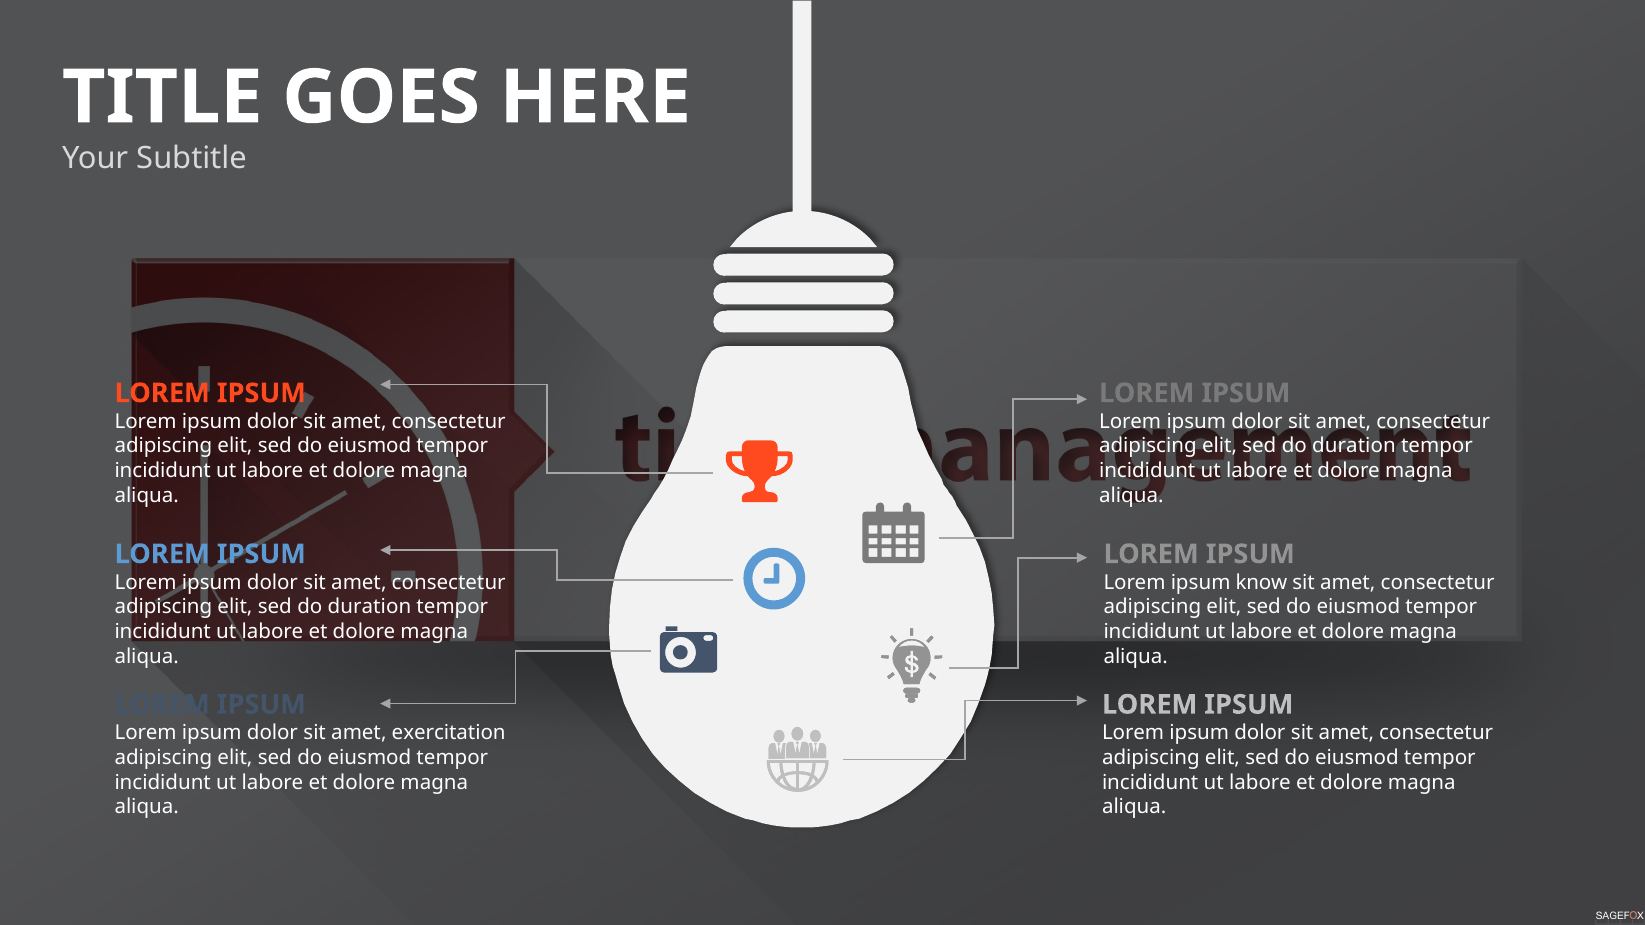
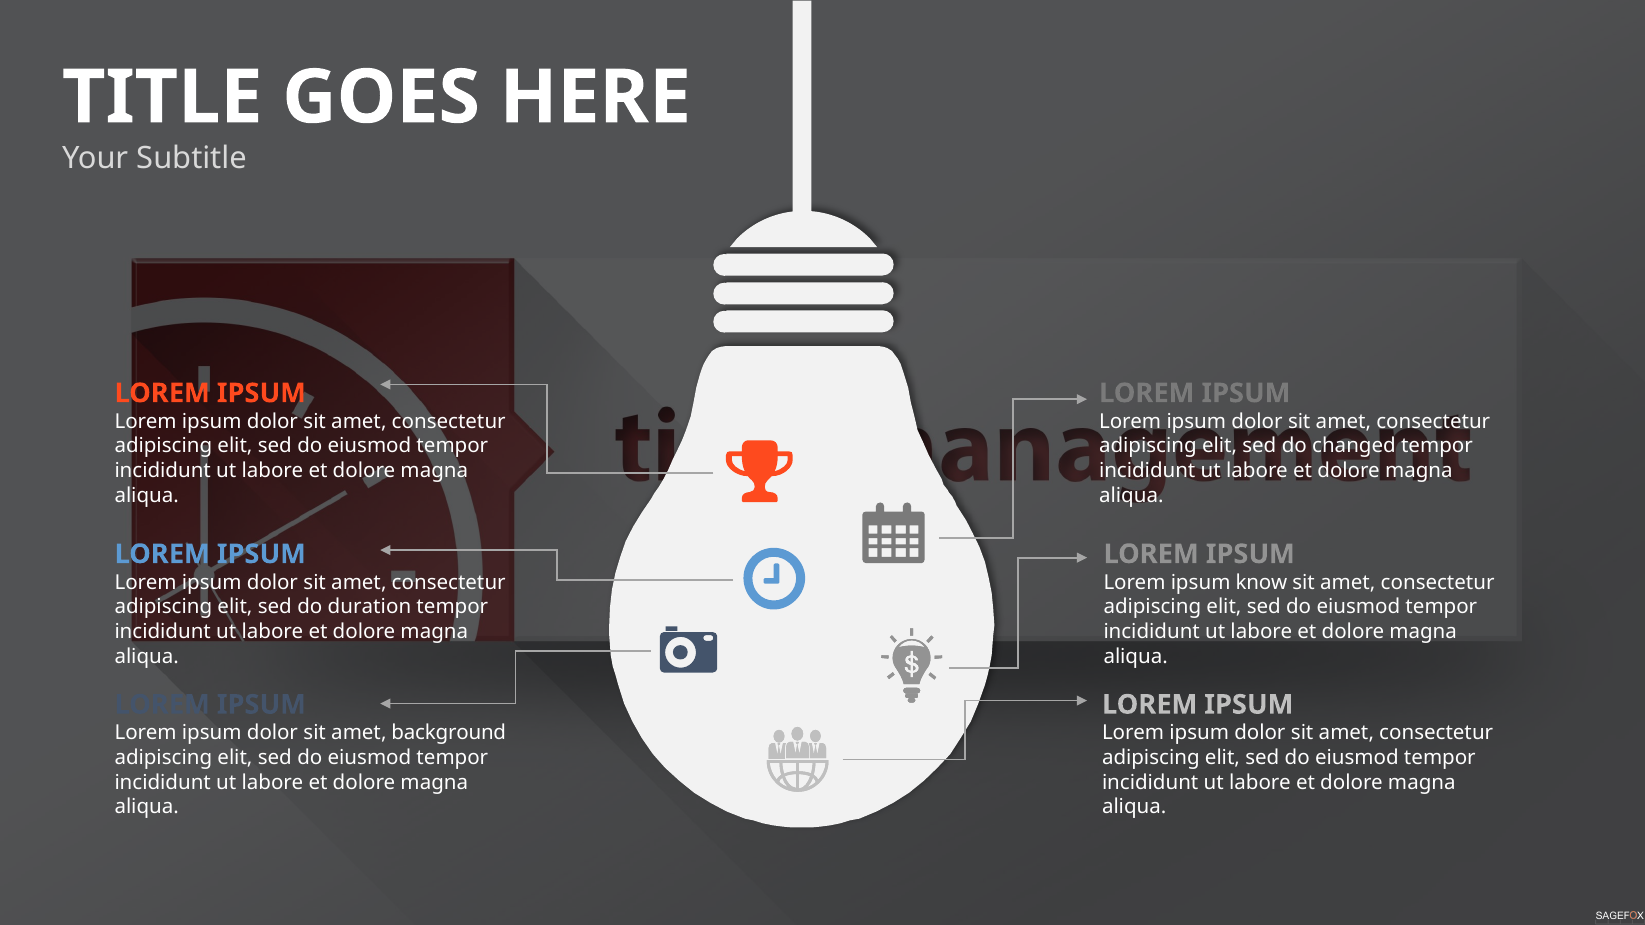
duration: duration -> changed (1354, 446)
exercitation: exercitation -> background (449, 733)
